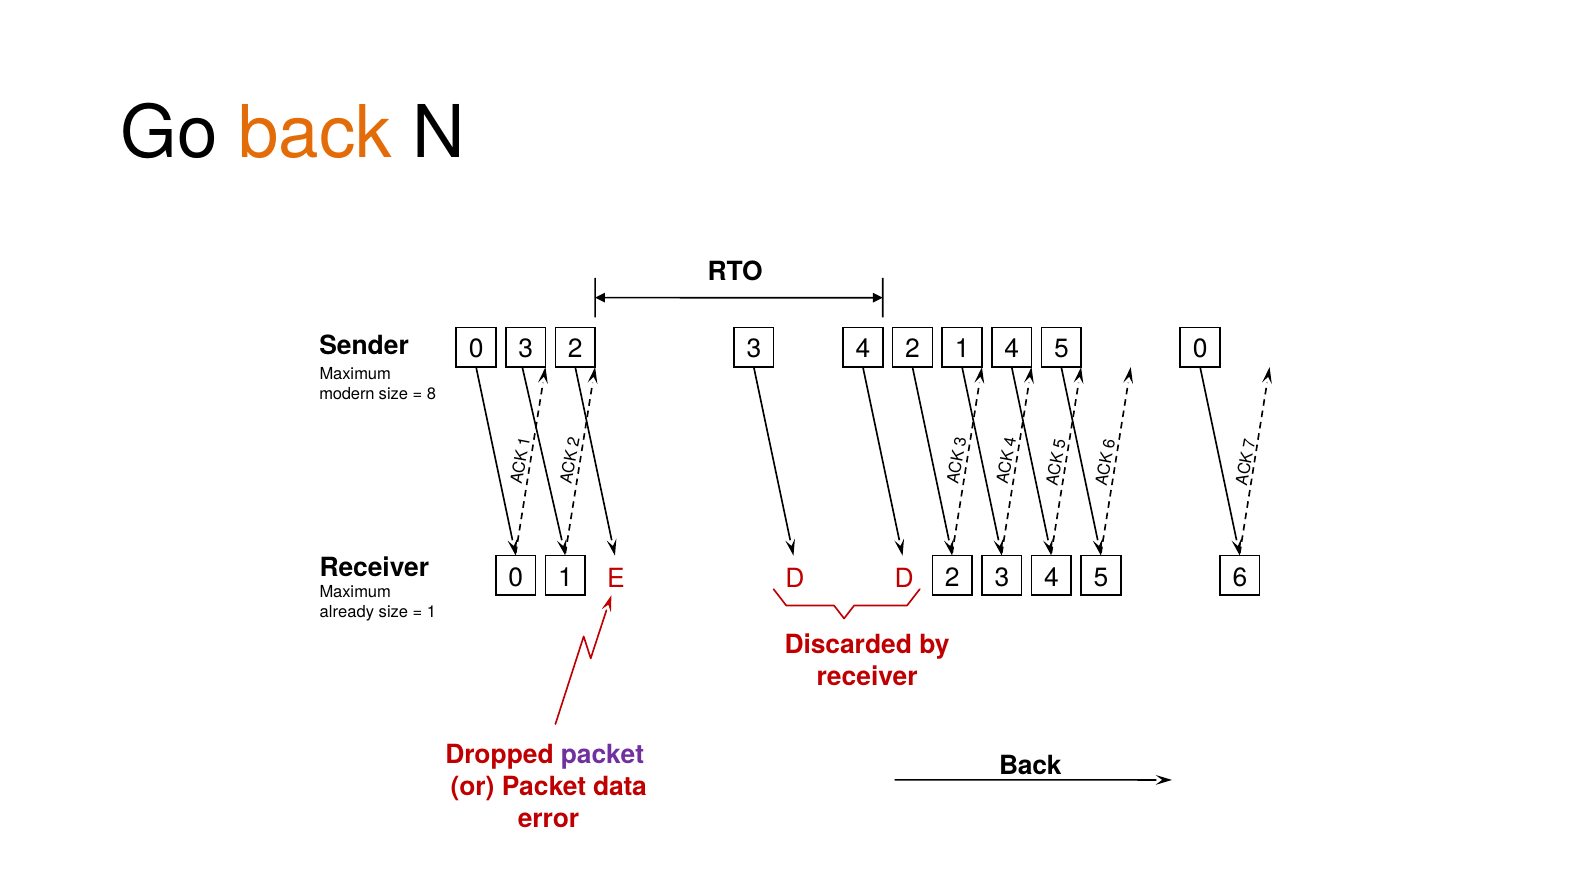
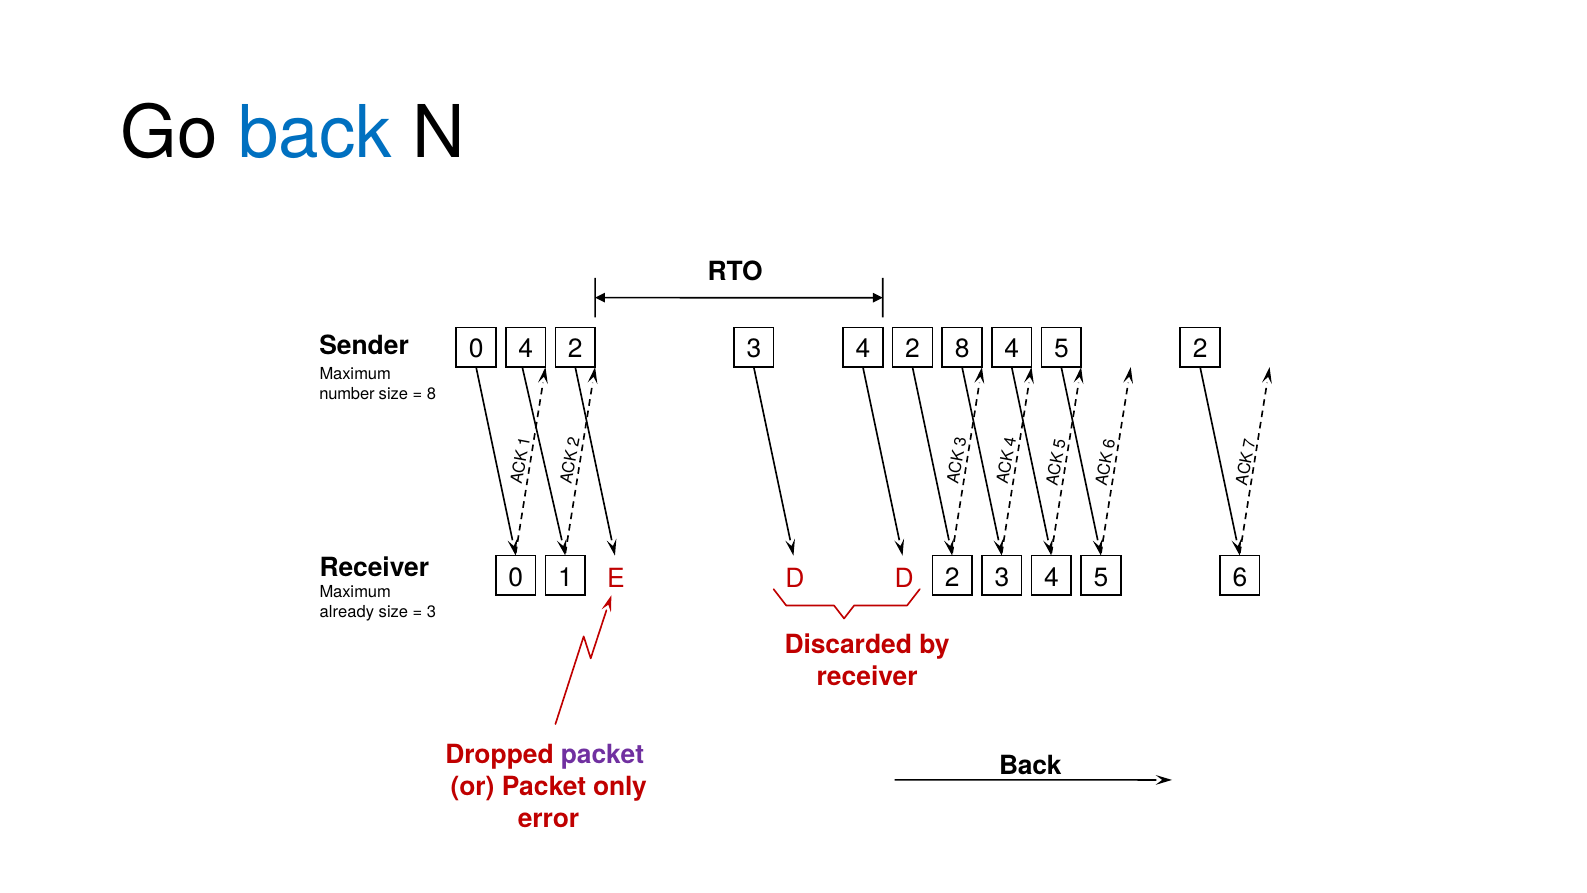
back colour: orange -> blue (315, 133)
3: 3 -> 4 (526, 349)
2 1: 1 -> 8 (962, 349)
5 0: 0 -> 2 (1200, 349)
modern: modern -> number (347, 394)
1: 1 -> 3 (431, 612)
data: data -> only (620, 787)
